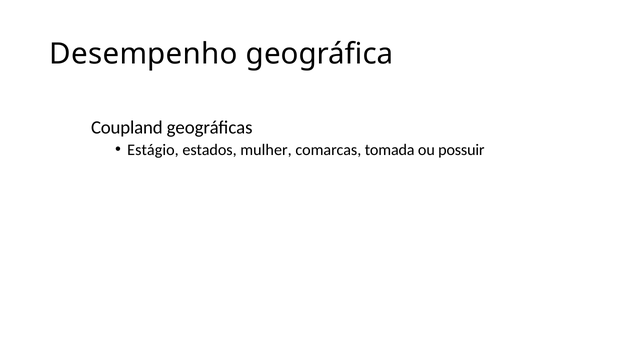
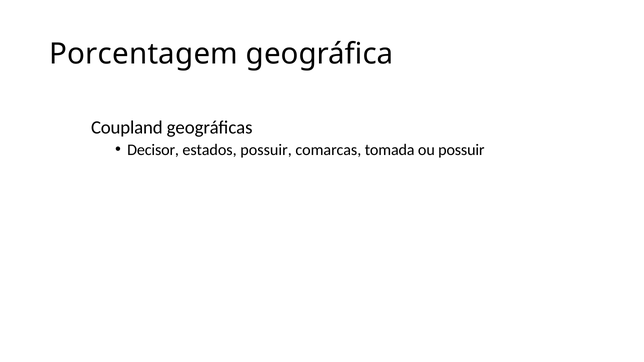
Desempenho: Desempenho -> Porcentagem (144, 54)
Estágio: Estágio -> Decisor (153, 150)
estados mulher: mulher -> possuir (266, 150)
